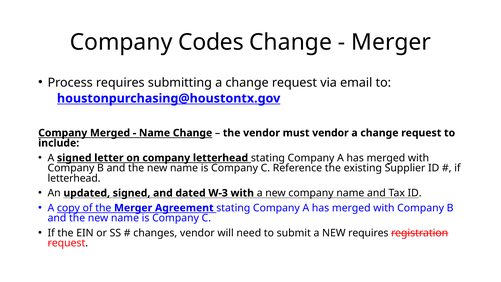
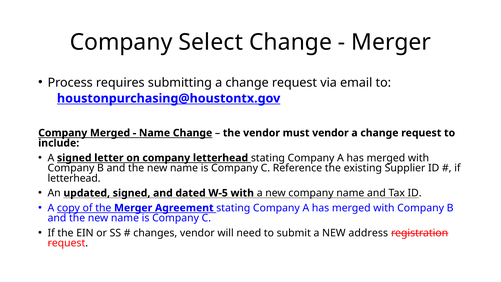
Codes: Codes -> Select (211, 42)
W-3: W-3 -> W-5 (218, 193)
NEW requires: requires -> address (368, 233)
